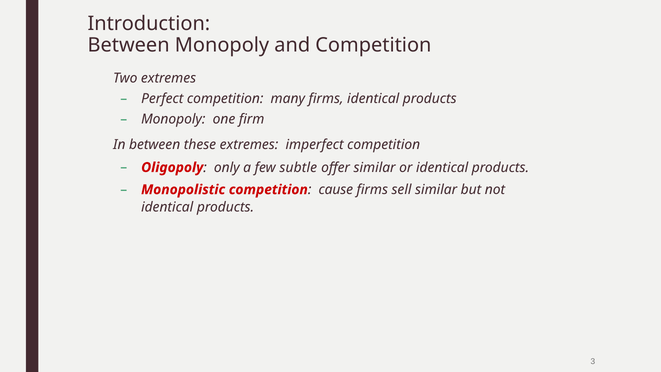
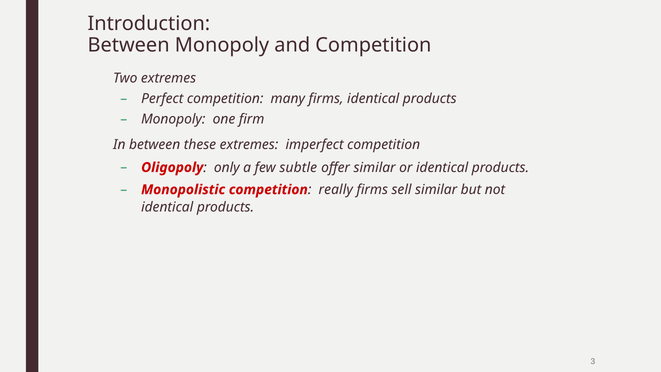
cause: cause -> really (336, 190)
